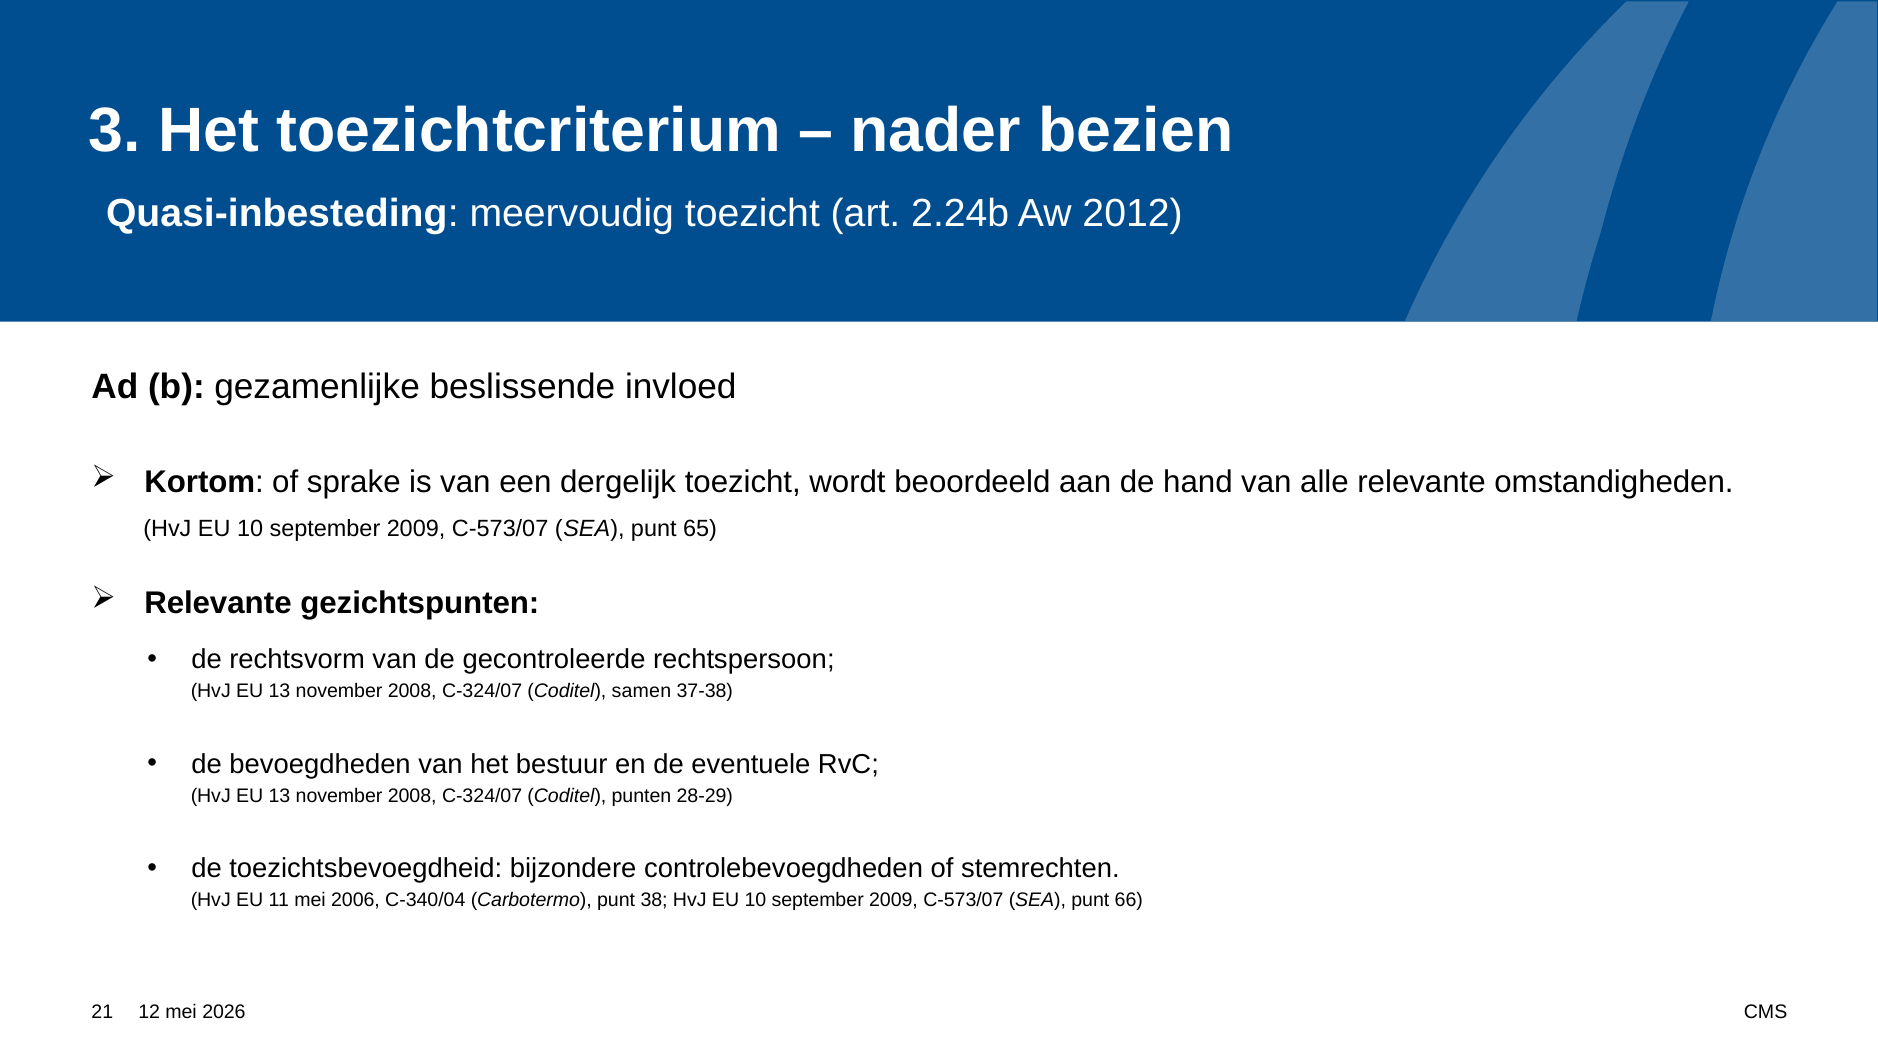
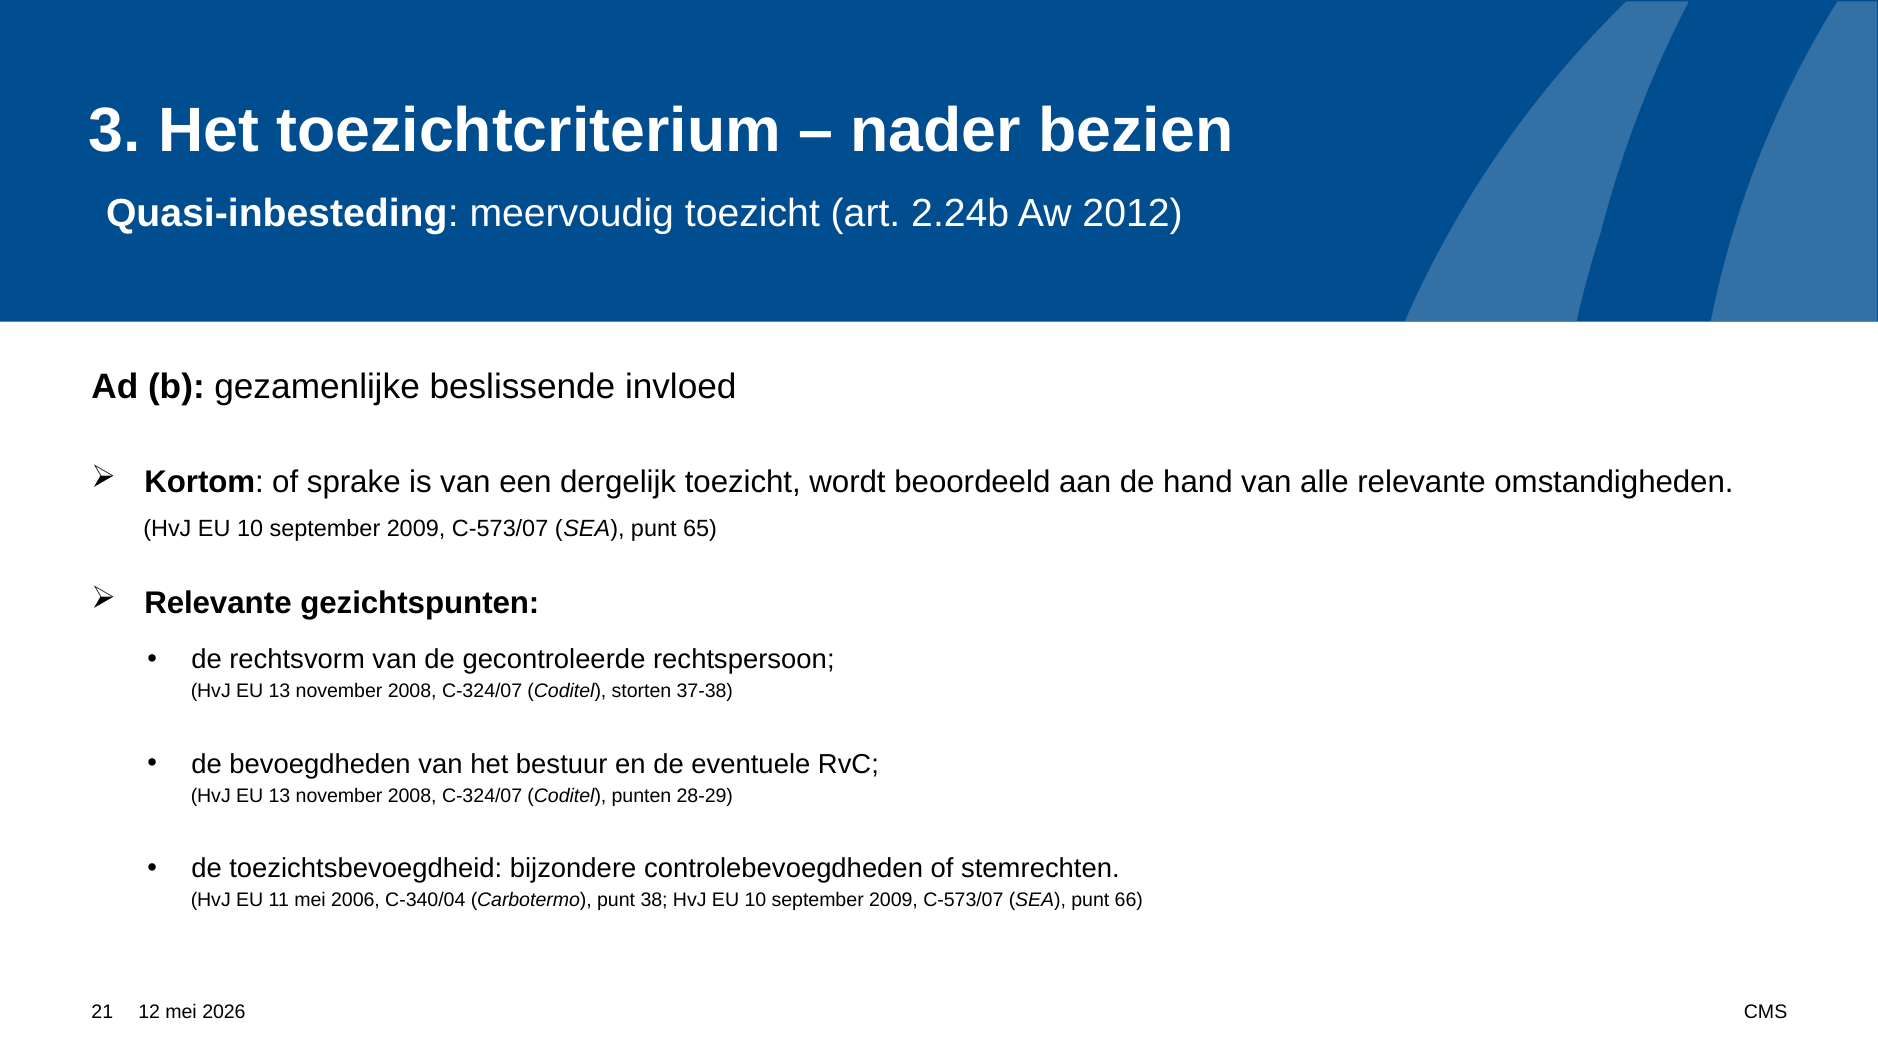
samen: samen -> storten (642, 691)
